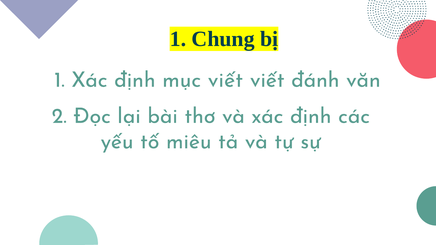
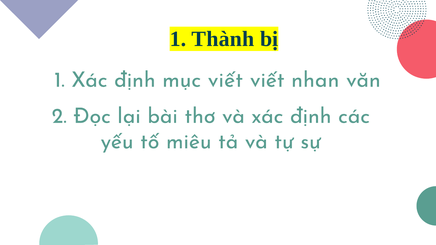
Chung: Chung -> Thành (223, 39)
đánh: đánh -> nhan (315, 80)
